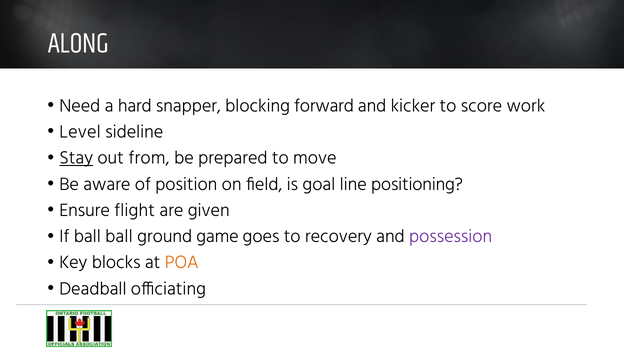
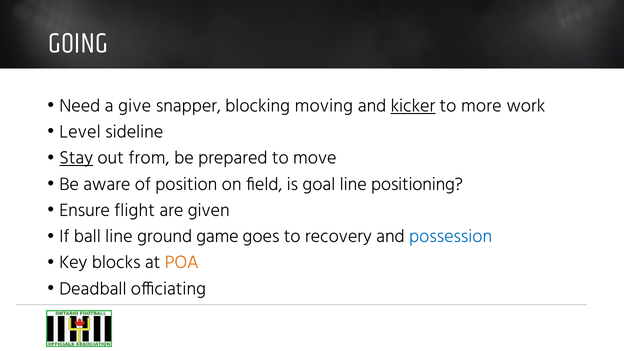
ALONG: ALONG -> GOING (78, 43)
hard: hard -> give (135, 106)
forward: forward -> moving (324, 106)
kicker underline: none -> present (413, 106)
score: score -> more (481, 106)
ball ball: ball -> line (119, 236)
possession colour: purple -> blue (451, 236)
